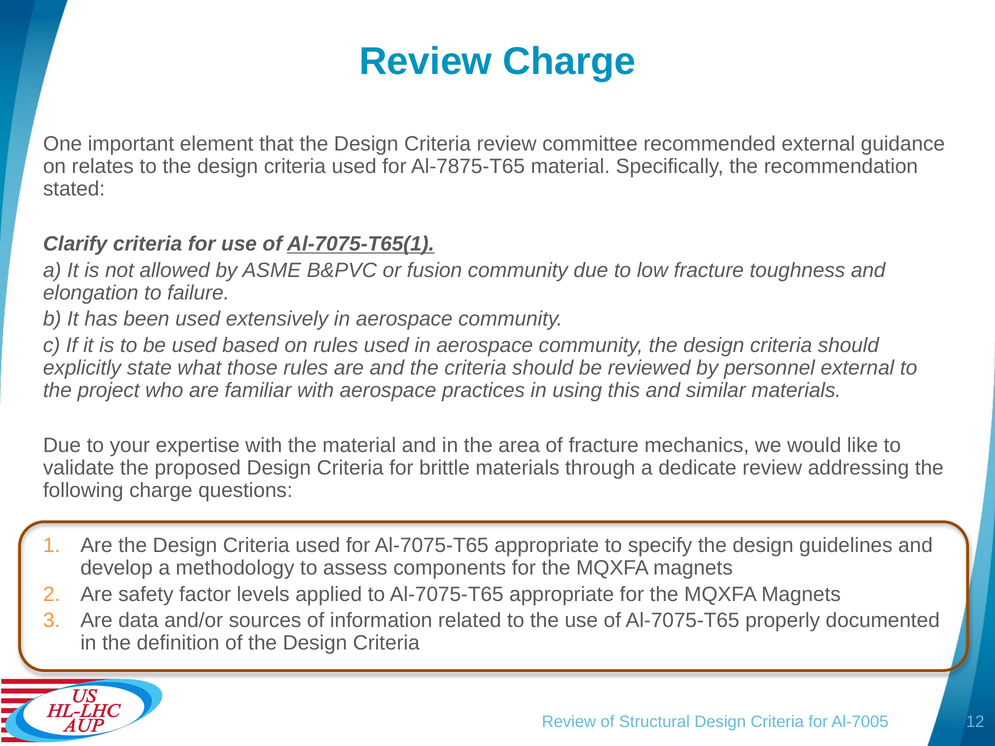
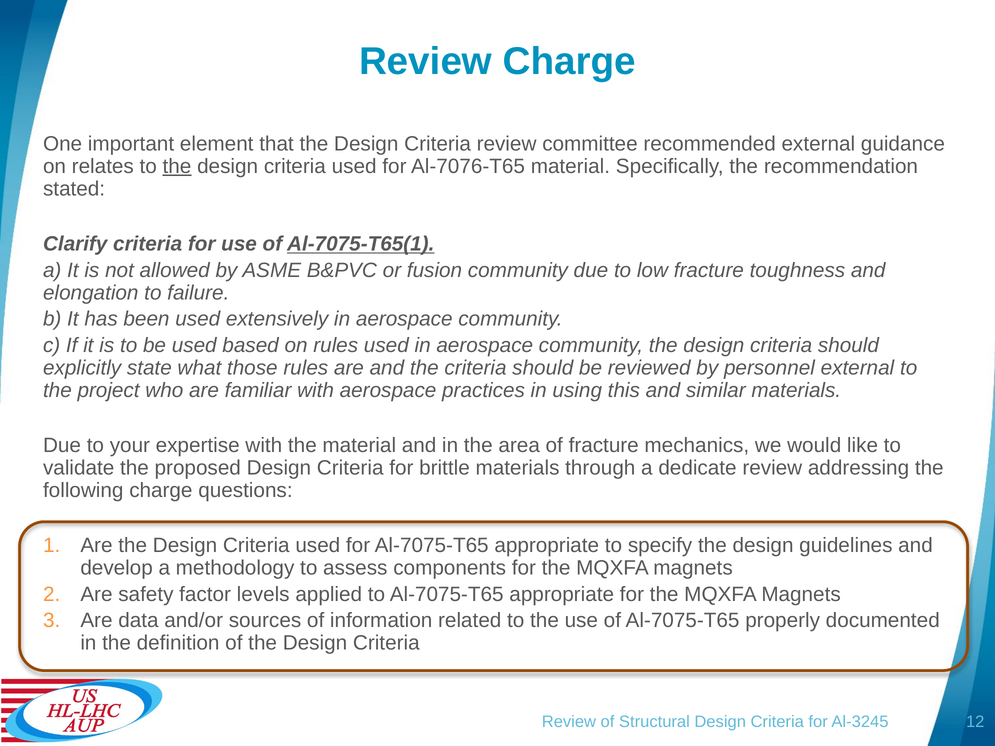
the underline: none -> present (177, 167)
Al-7875-T65: Al-7875-T65 -> Al-7076-T65 (468, 167)
Al-7005: Al-7005 -> Al-3245 (860, 722)
